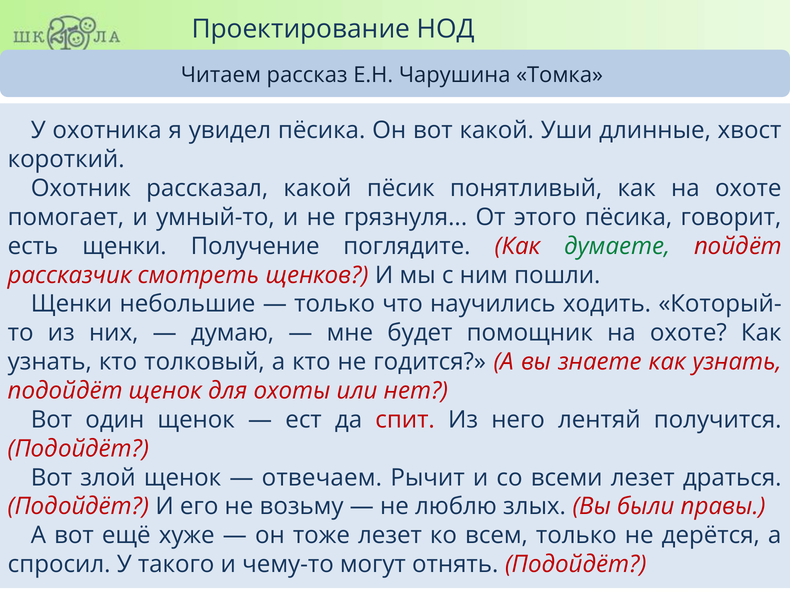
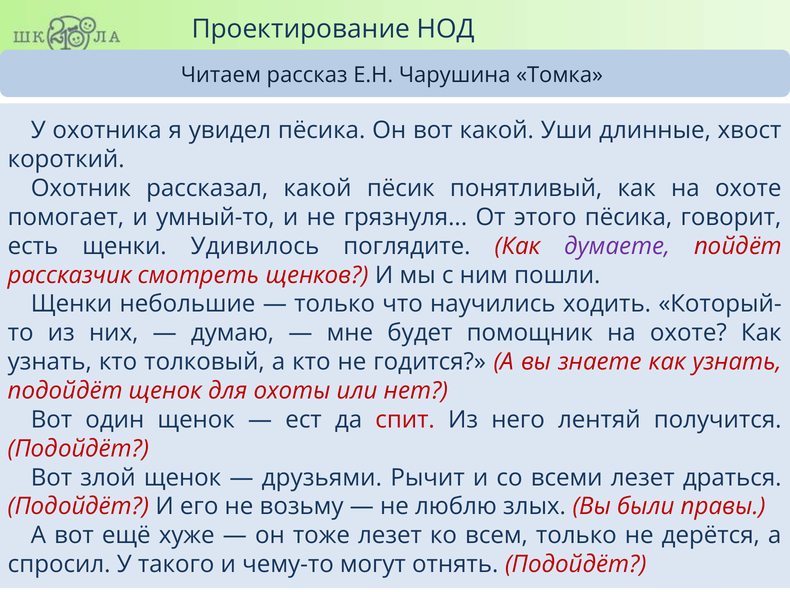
Получение: Получение -> Удивилось (255, 246)
думаете colour: green -> purple (617, 246)
отвечаем: отвечаем -> друзьями (322, 478)
